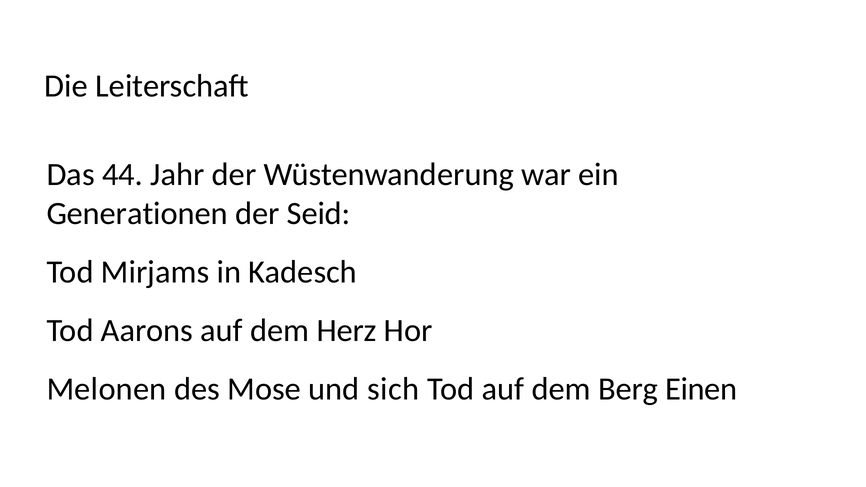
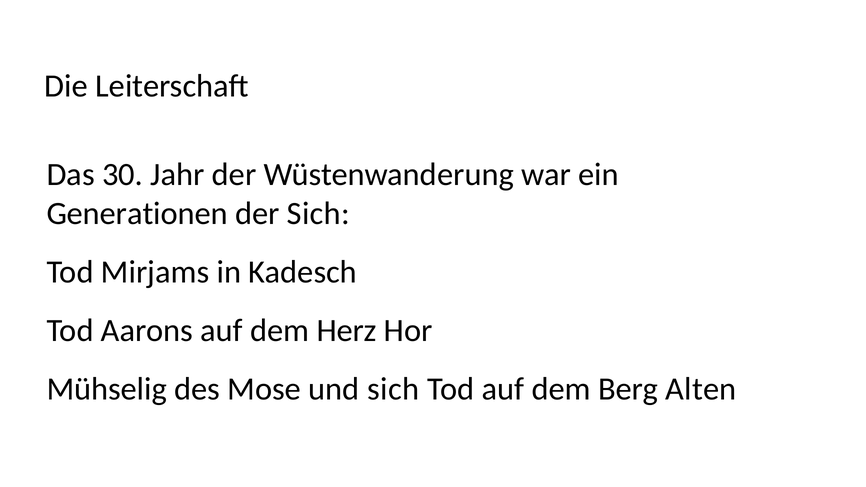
44: 44 -> 30 (123, 175)
der Seid: Seid -> Sich (318, 214)
Melonen: Melonen -> Mühselig (107, 389)
Einen: Einen -> Alten (701, 389)
